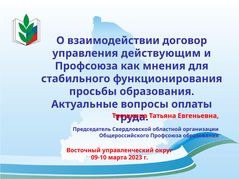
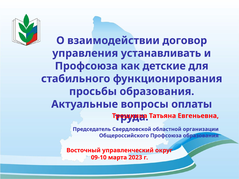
действующим: действующим -> устанавливать (161, 53)
мнения: мнения -> детские (164, 66)
